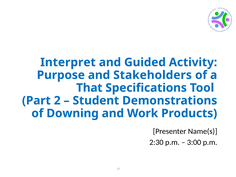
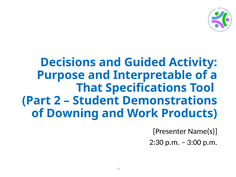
Interpret: Interpret -> Decisions (68, 62)
Stakeholders: Stakeholders -> Interpretable (153, 75)
